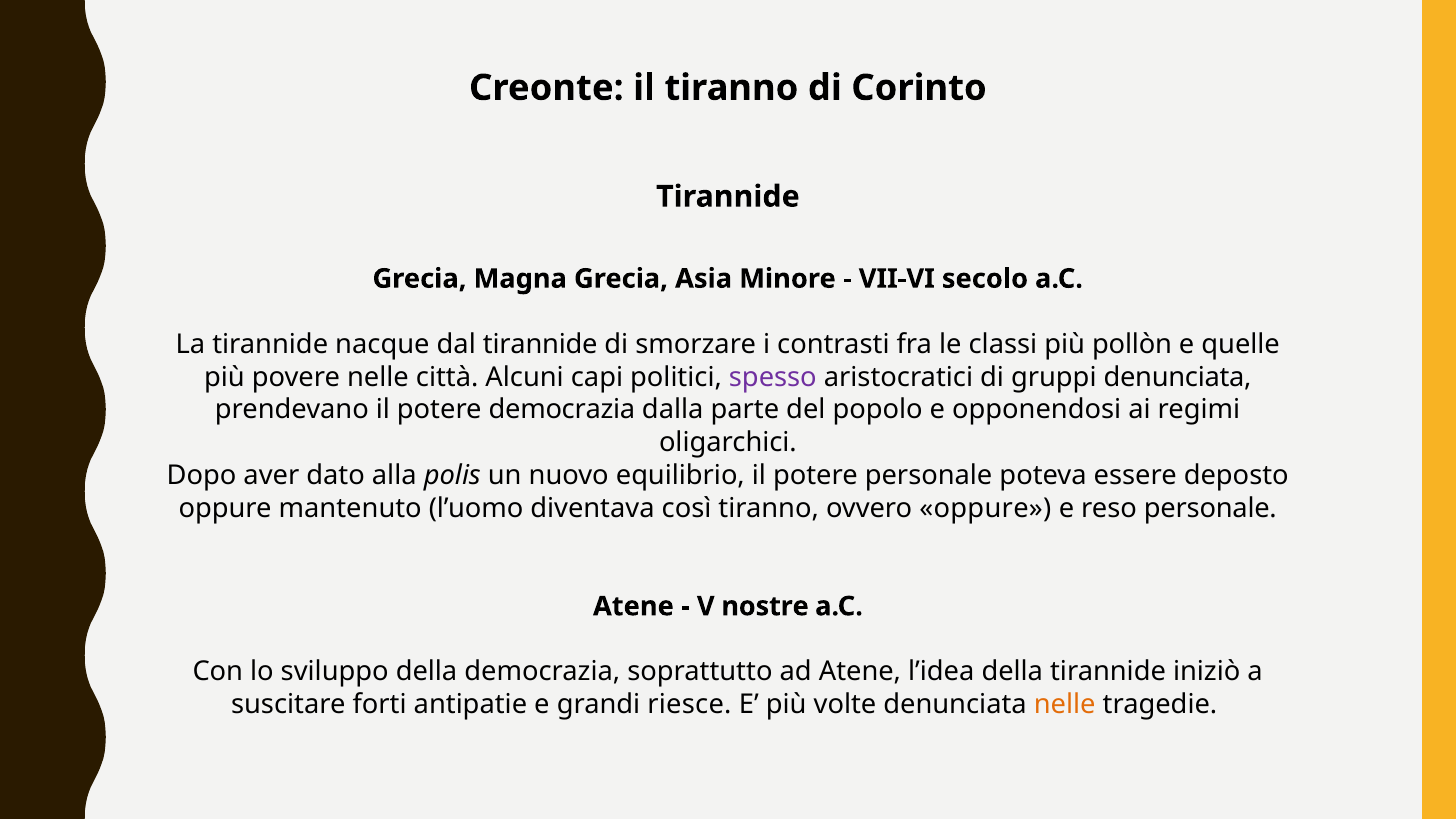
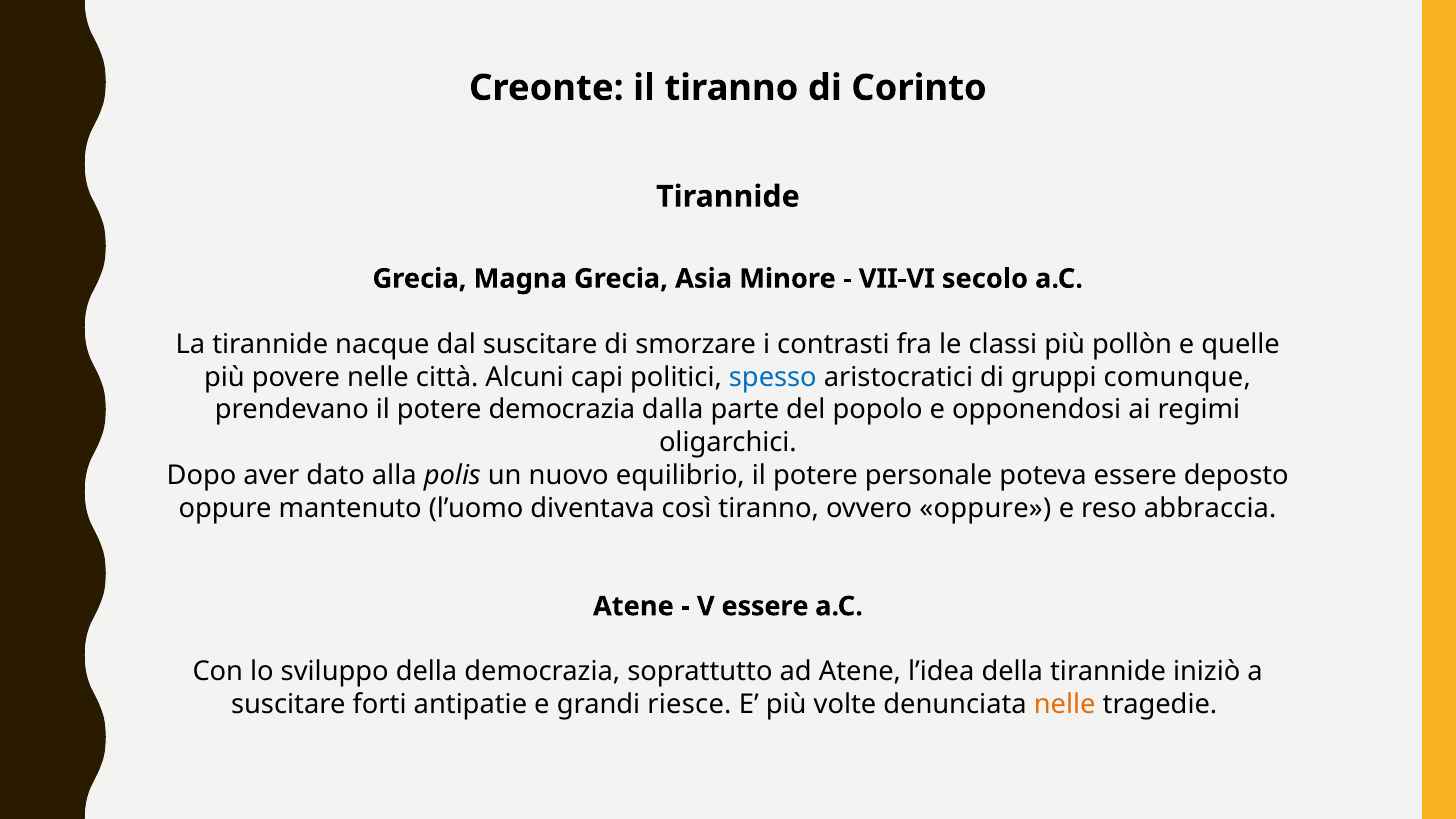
dal tirannide: tirannide -> suscitare (540, 344)
spesso colour: purple -> blue (773, 377)
gruppi denunciata: denunciata -> comunque (1177, 377)
reso personale: personale -> abbraccia (1210, 508)
V nostre: nostre -> essere (765, 606)
